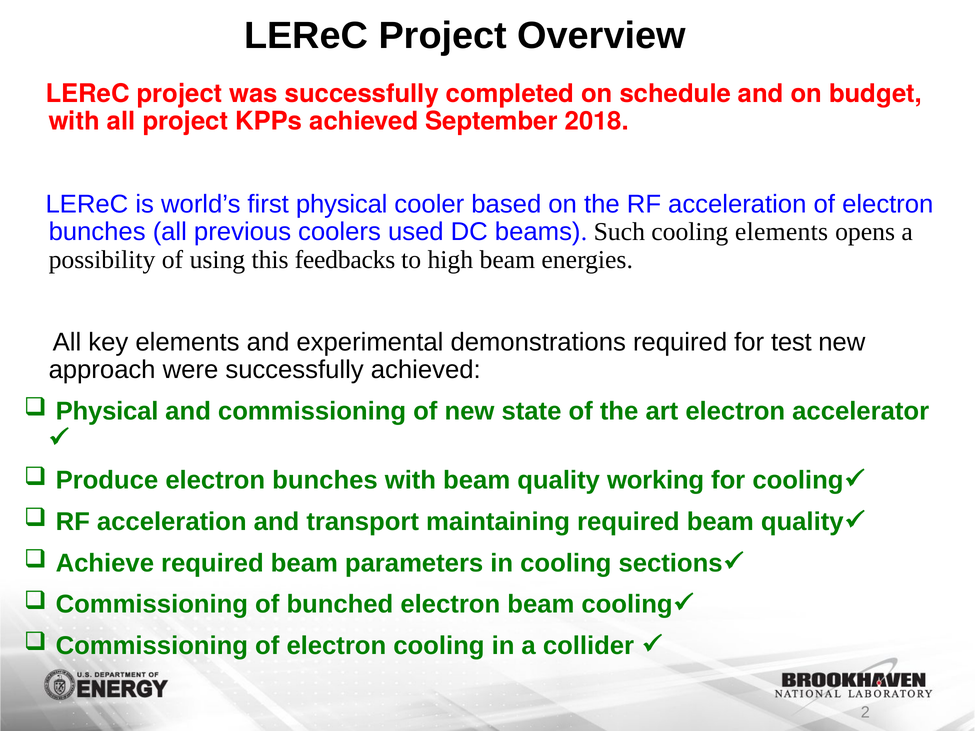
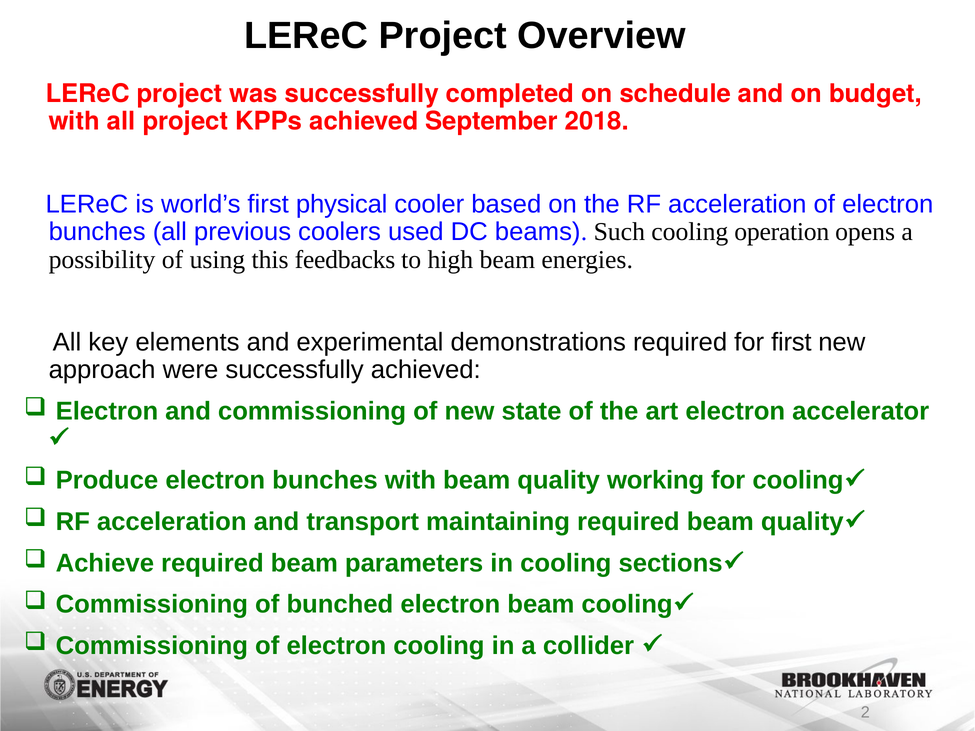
cooling elements: elements -> operation (782, 232)
for test: test -> first (791, 342)
Physical: Physical -> Electron (107, 411)
